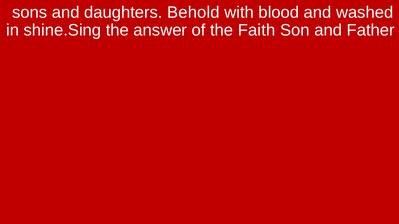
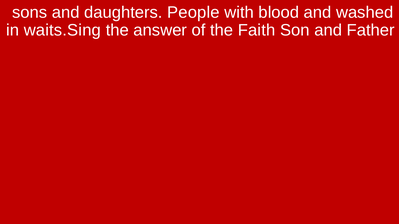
Behold: Behold -> People (193, 12)
shine.Sing: shine.Sing -> waits.Sing (62, 30)
